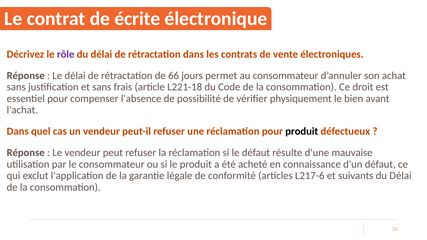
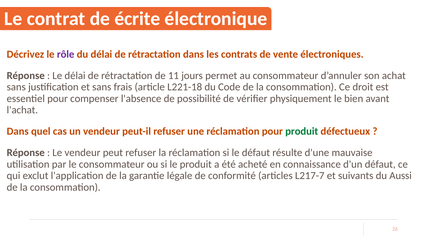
66: 66 -> 11 (174, 76)
produit colour: black -> green (302, 131)
L217-6: L217-6 -> L217-7 (310, 176)
suivants du Délai: Délai -> Aussi (401, 176)
